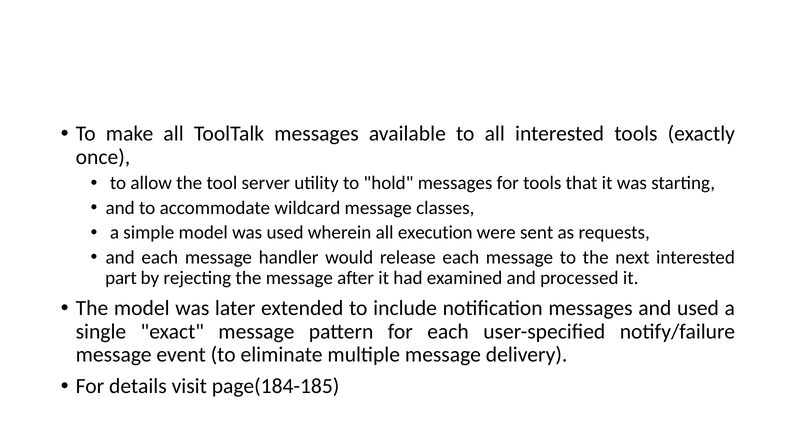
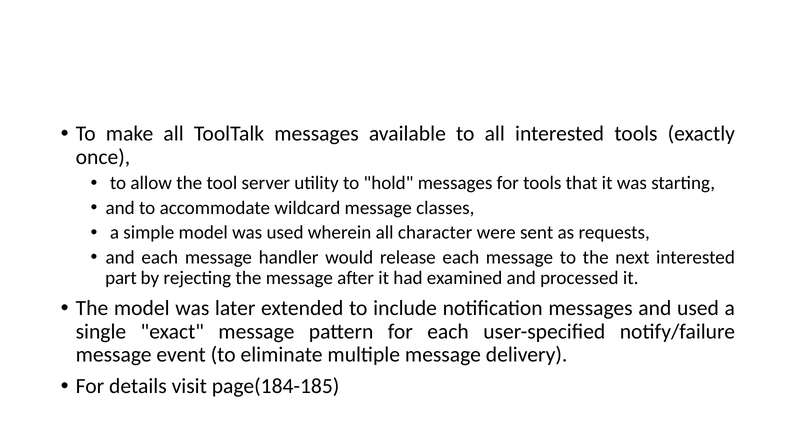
execution: execution -> character (435, 233)
